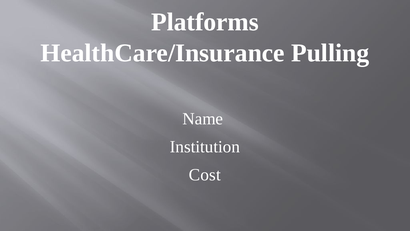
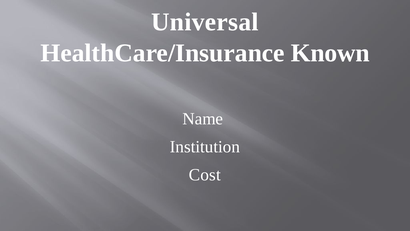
Platforms: Platforms -> Universal (205, 22)
Pulling: Pulling -> Known (330, 53)
